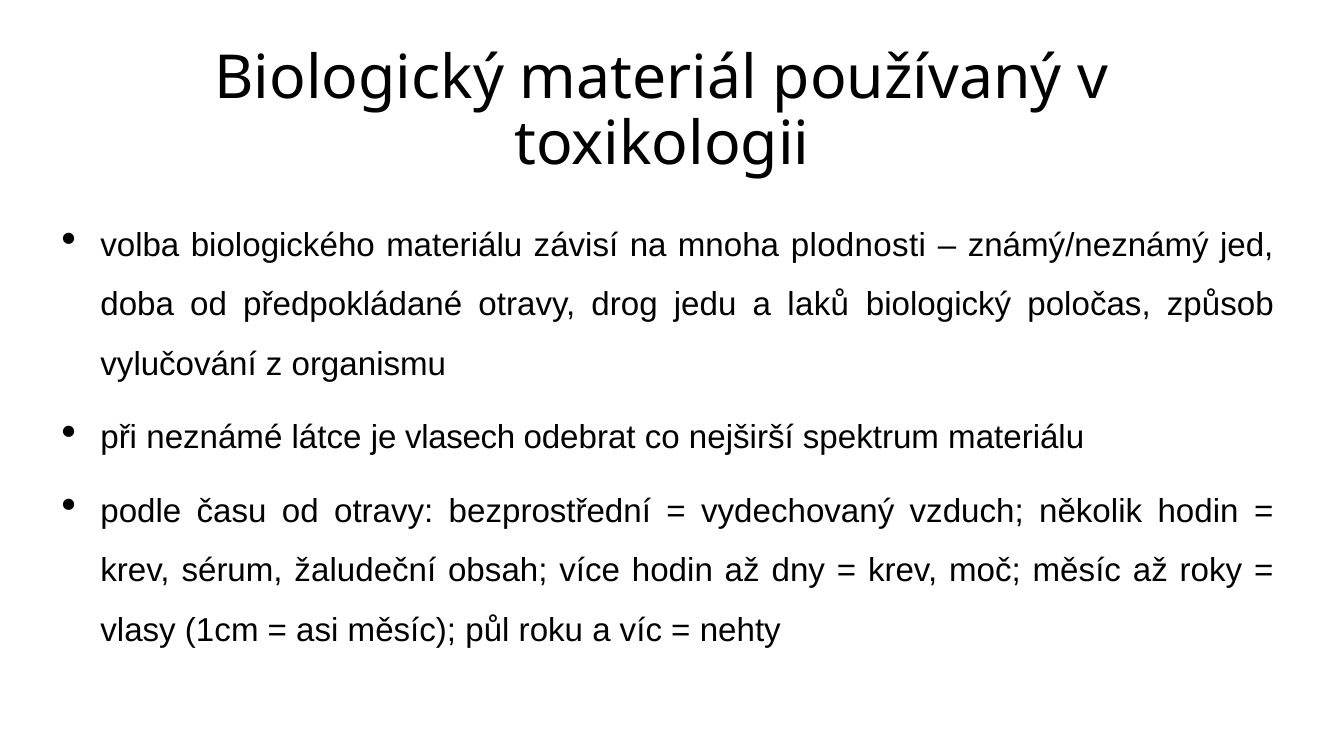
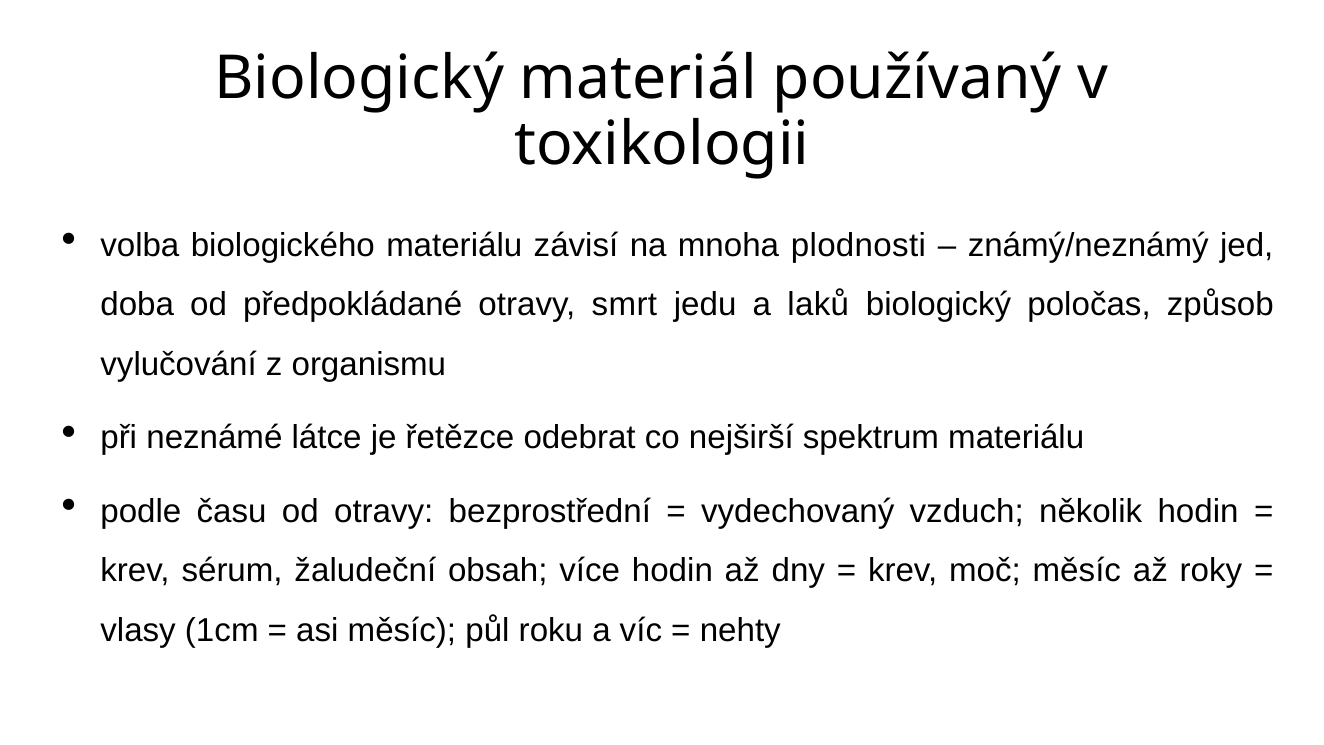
drog: drog -> smrt (624, 305)
vlasech: vlasech -> řetězce (460, 438)
